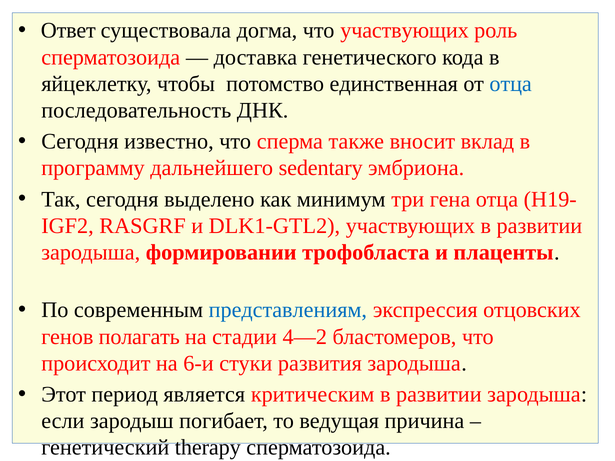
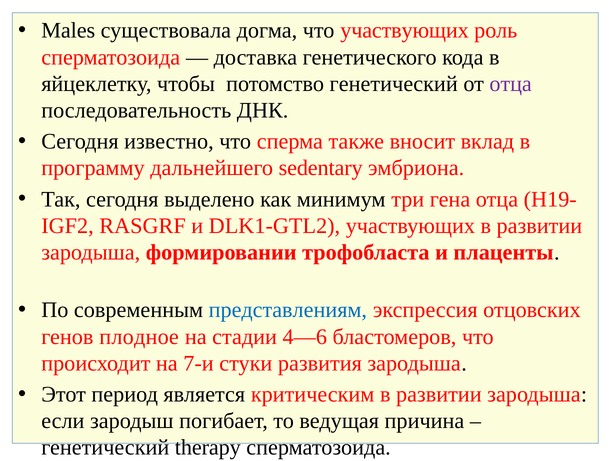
Ответ: Ответ -> Males (68, 31)
потомство единственная: единственная -> генетический (394, 84)
отца colour: blue -> purple (511, 84)
полагать: полагать -> плодное (139, 337)
4—2: 4—2 -> 4—6 (305, 337)
6-и: 6-и -> 7-и (199, 364)
